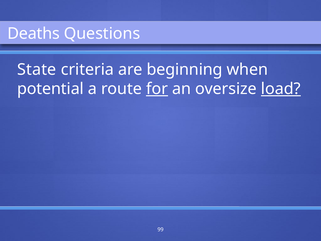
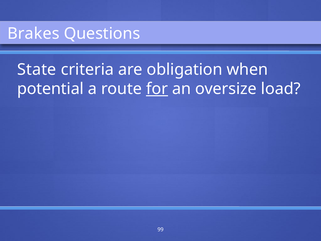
Deaths: Deaths -> Brakes (33, 34)
beginning: beginning -> obligation (185, 70)
load underline: present -> none (281, 89)
